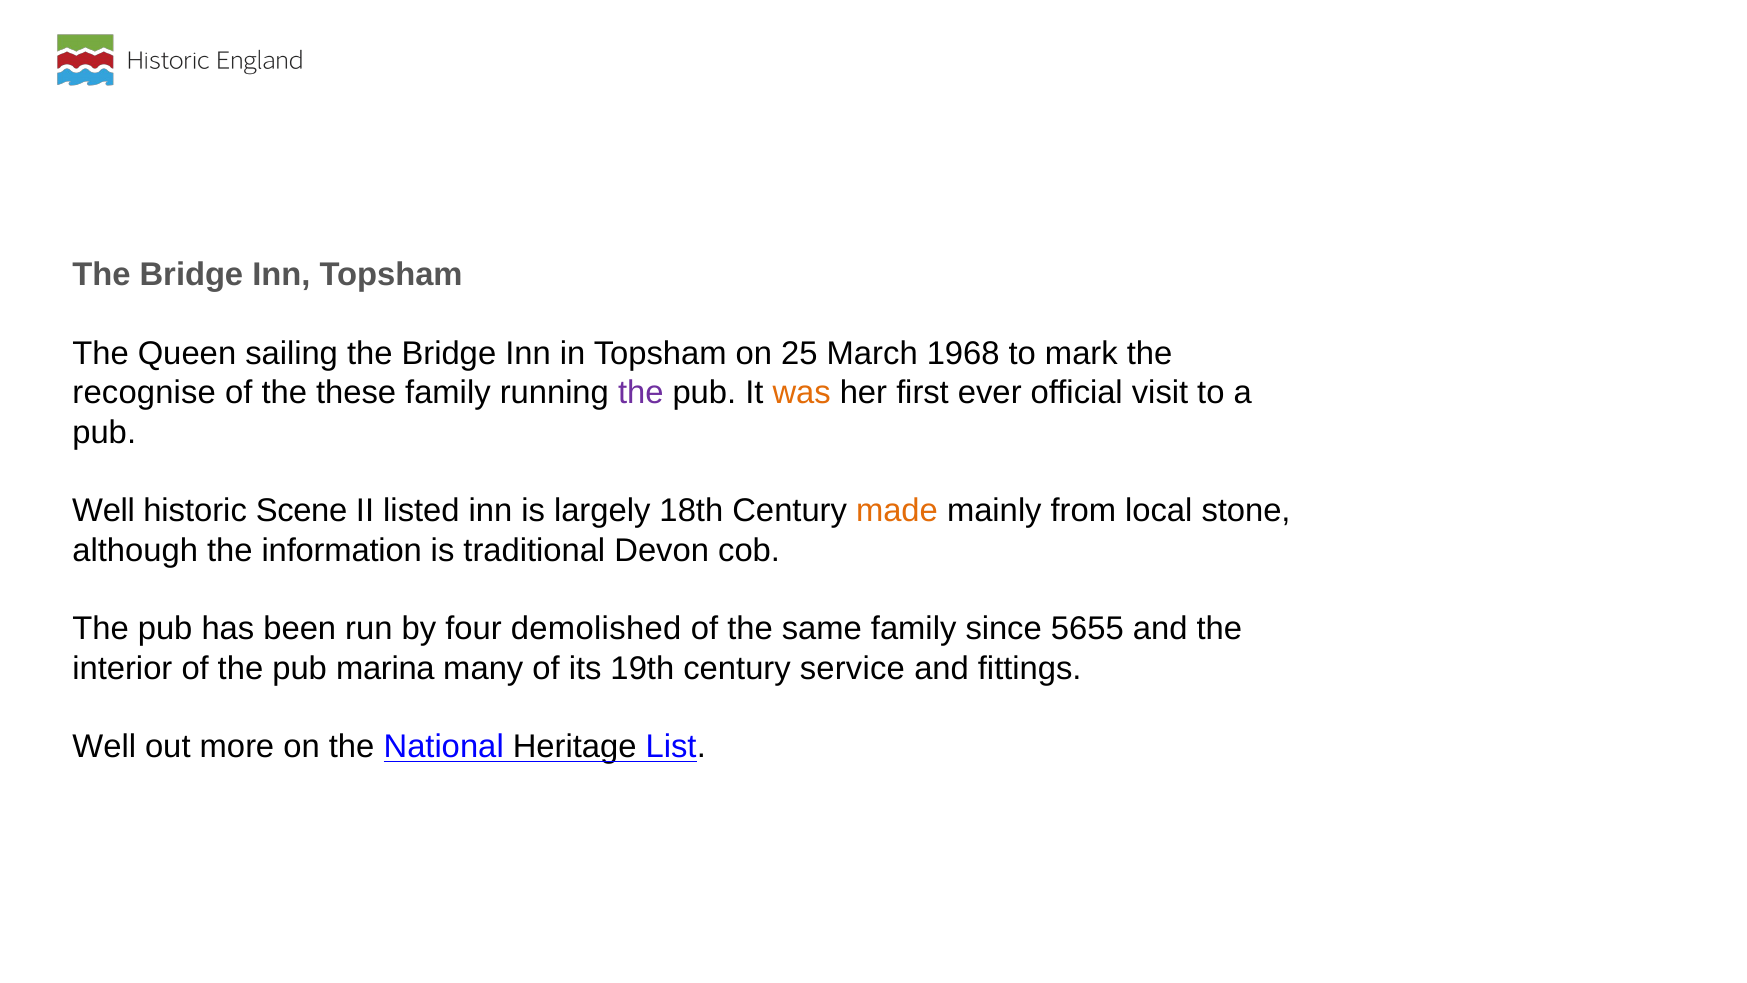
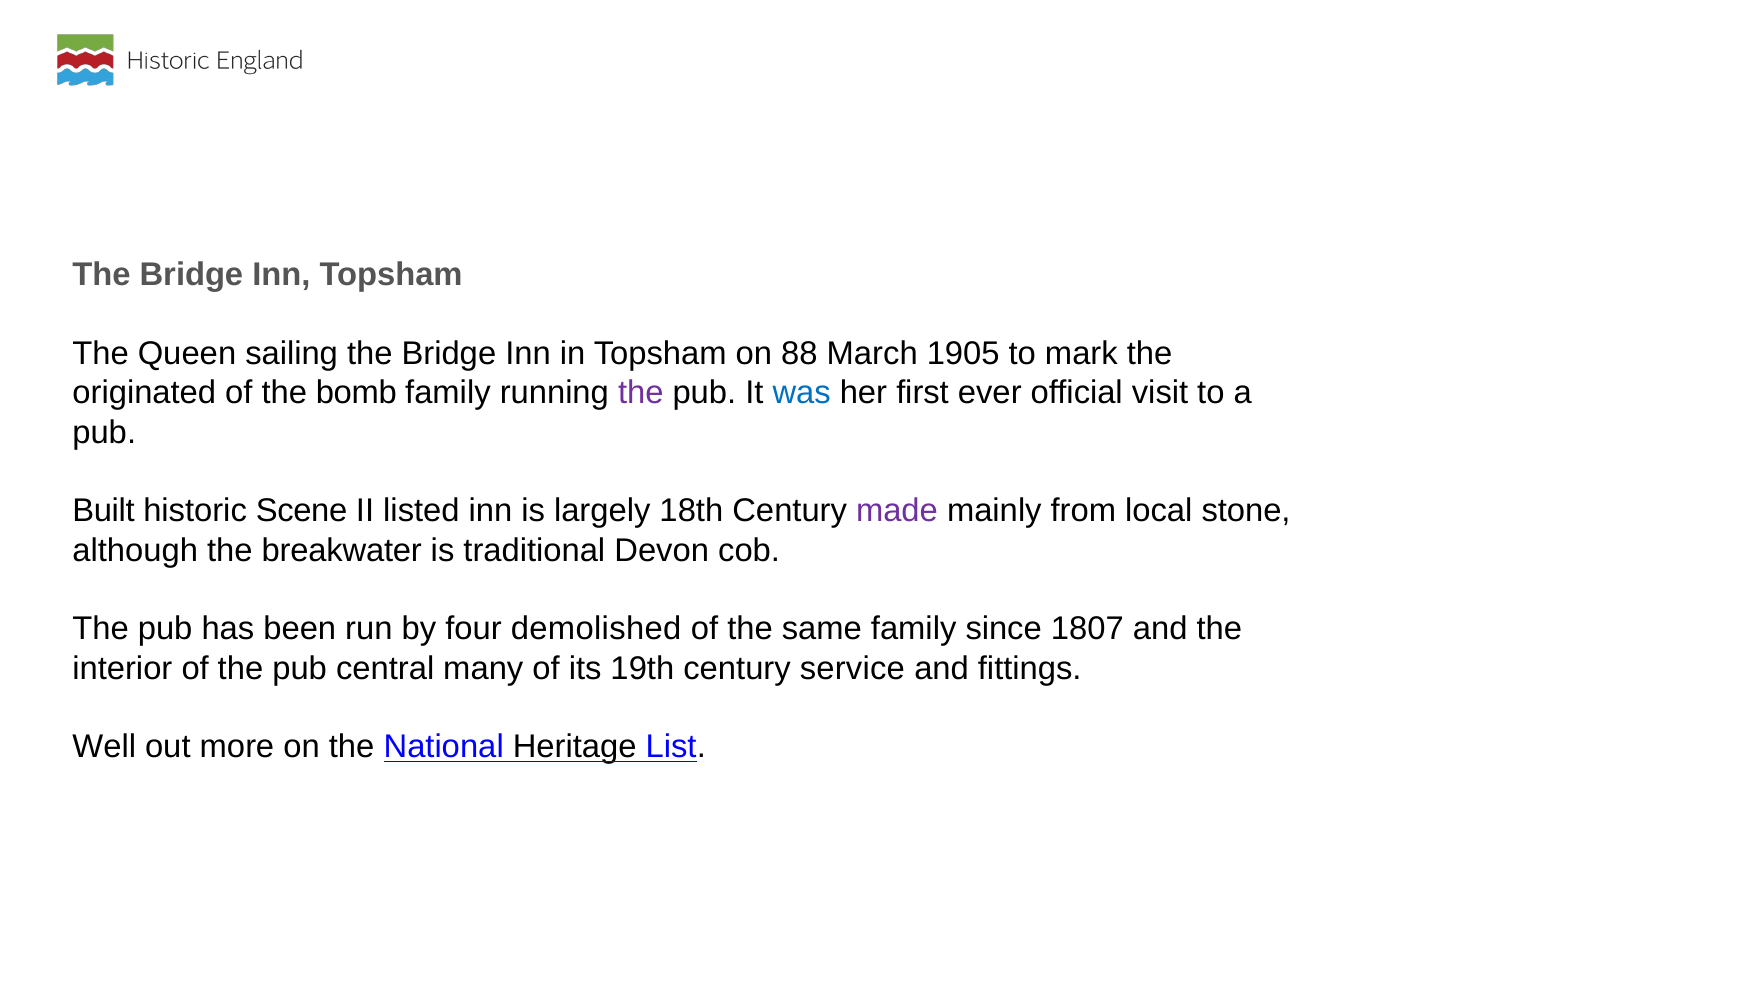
25: 25 -> 88 (799, 354)
1968: 1968 -> 1905 (963, 354)
recognise: recognise -> originated (144, 393)
these: these -> bomb (356, 393)
was colour: orange -> blue (802, 393)
Well: Well -> Built (104, 511)
made colour: orange -> purple (897, 511)
information: information -> breakwater (342, 550)
5655: 5655 -> 1807 (1087, 629)
marina: marina -> central (385, 668)
